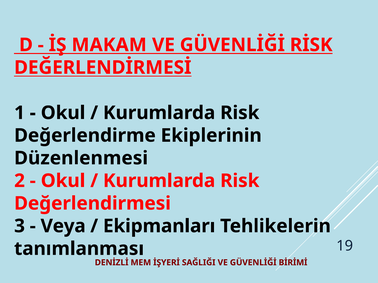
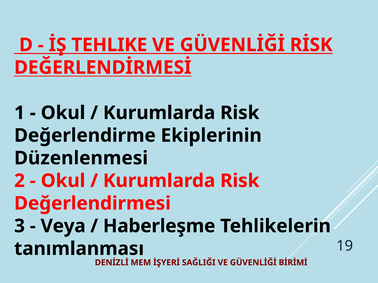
MAKAM: MAKAM -> TEHLIKE (109, 45)
Ekipmanları: Ekipmanları -> Haberleşme (159, 226)
